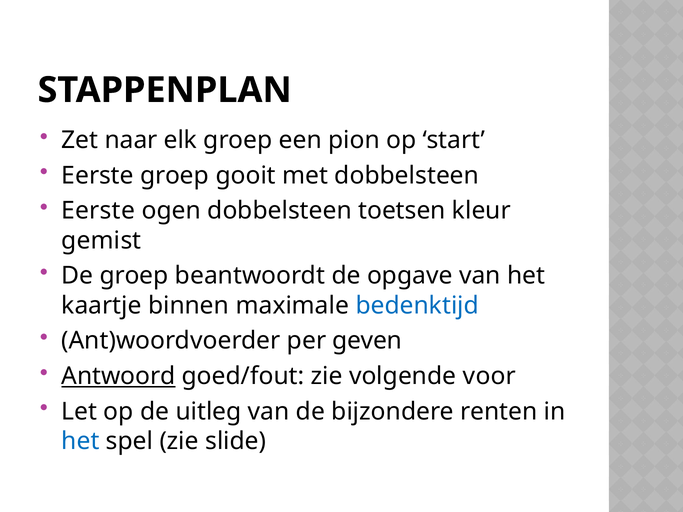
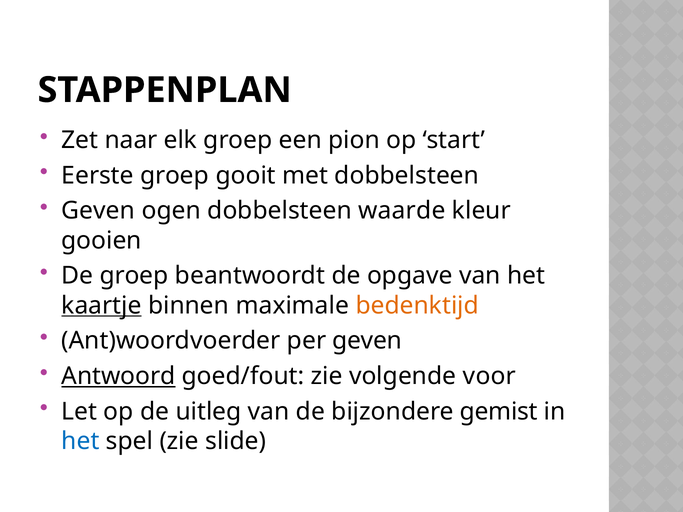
Eerste: Eerste -> Geven (98, 211)
toetsen: toetsen -> waarde (402, 211)
gemist: gemist -> gooien (101, 241)
kaartje underline: none -> present (101, 306)
bedenktijd colour: blue -> orange (417, 306)
renten: renten -> gemist (499, 412)
